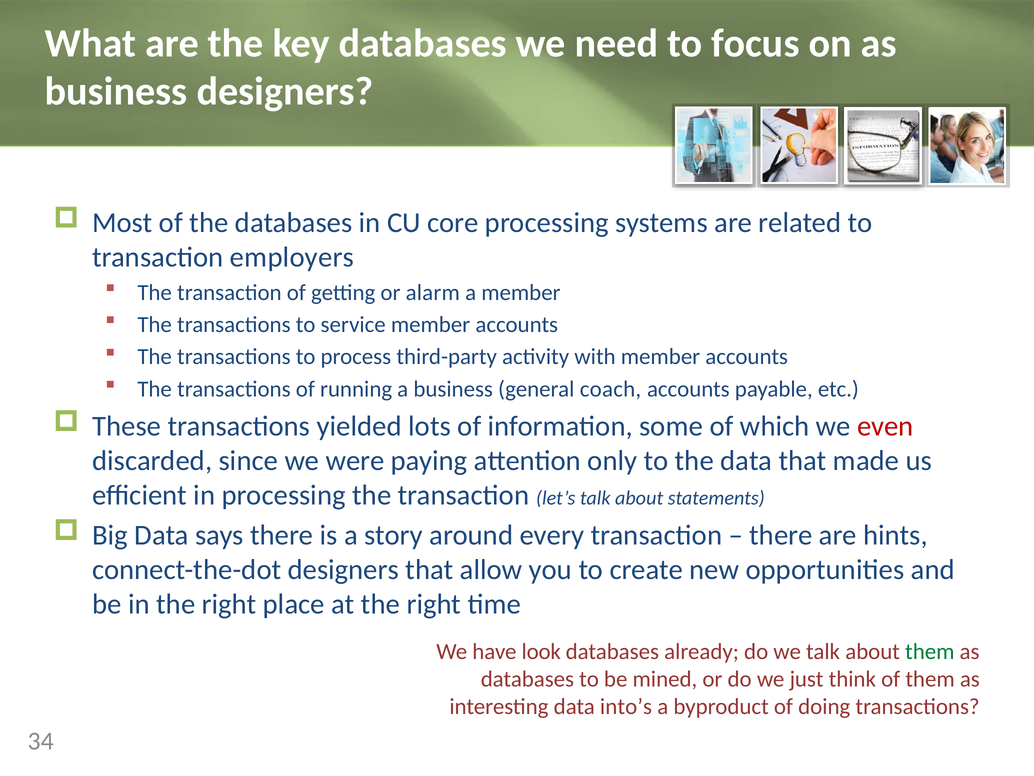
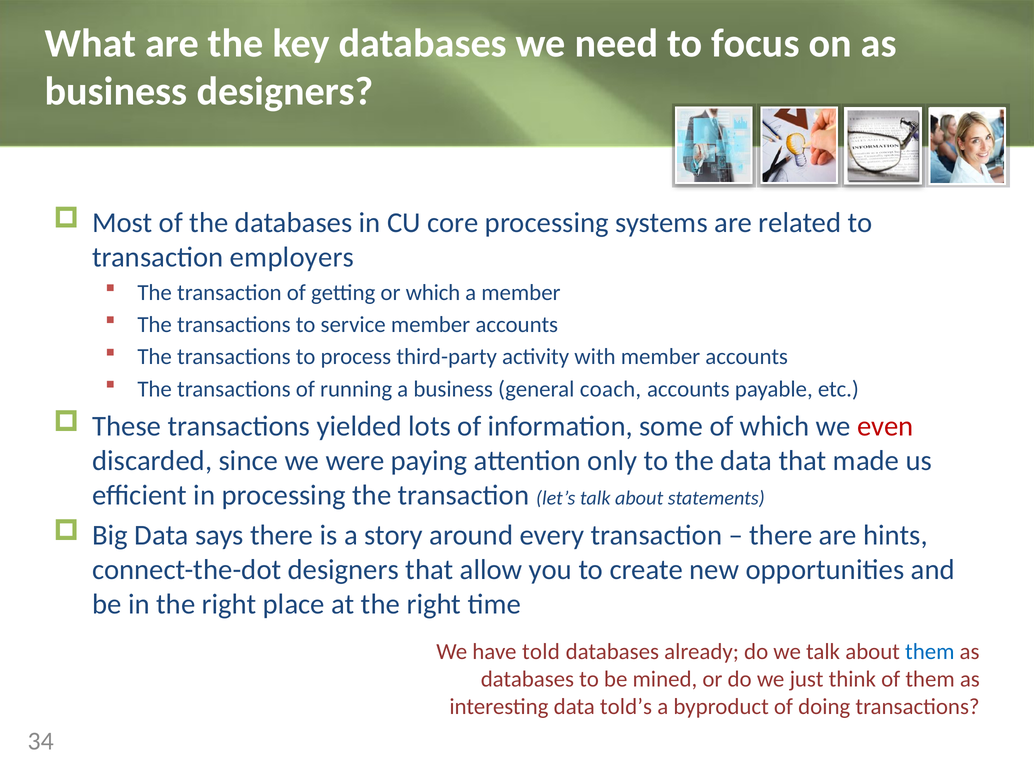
or alarm: alarm -> which (433, 292)
look: look -> told (541, 651)
them colour: green -> blue (930, 651)
into’s: into’s -> told’s (626, 706)
